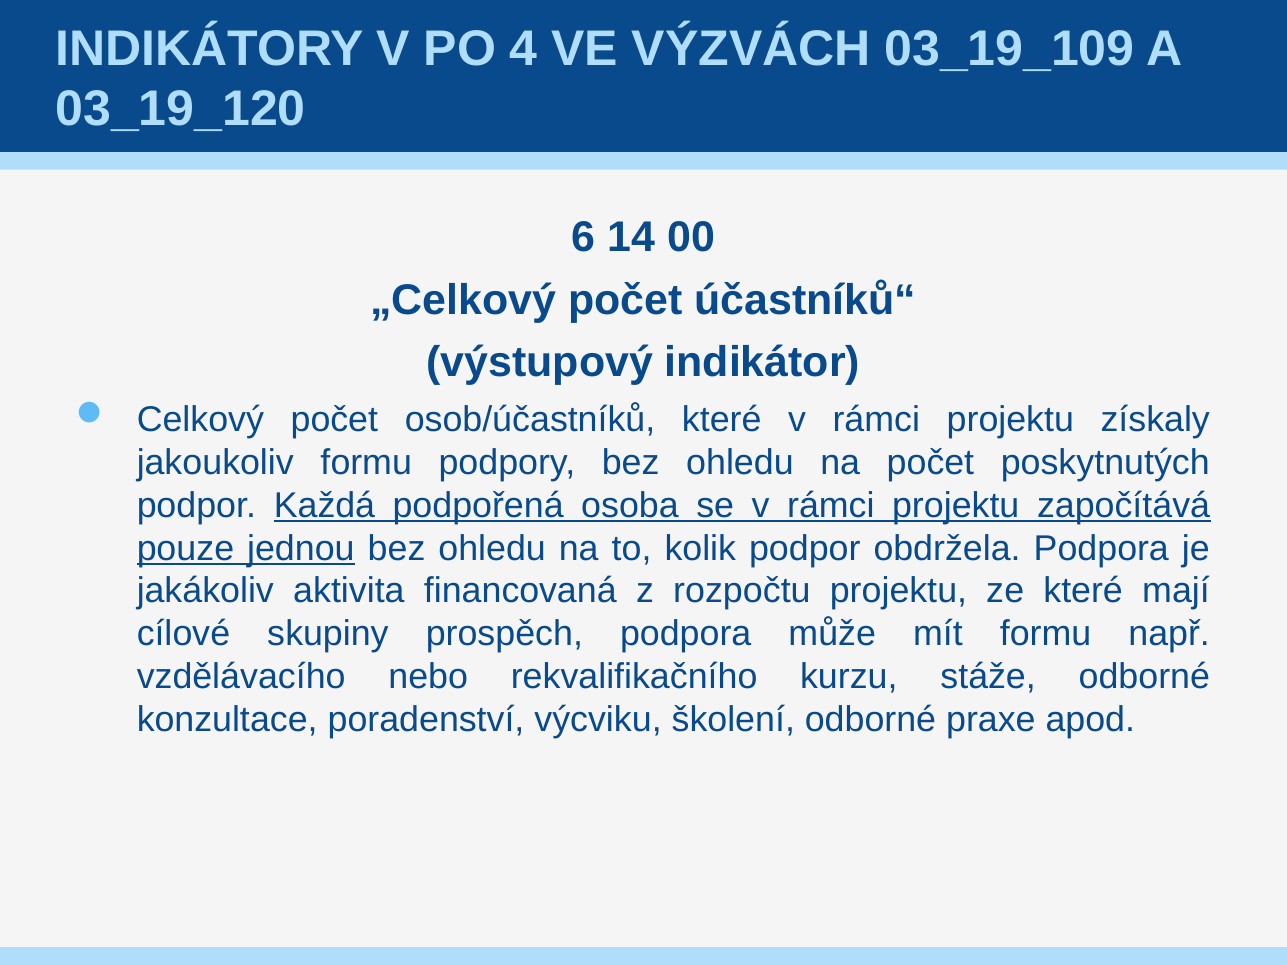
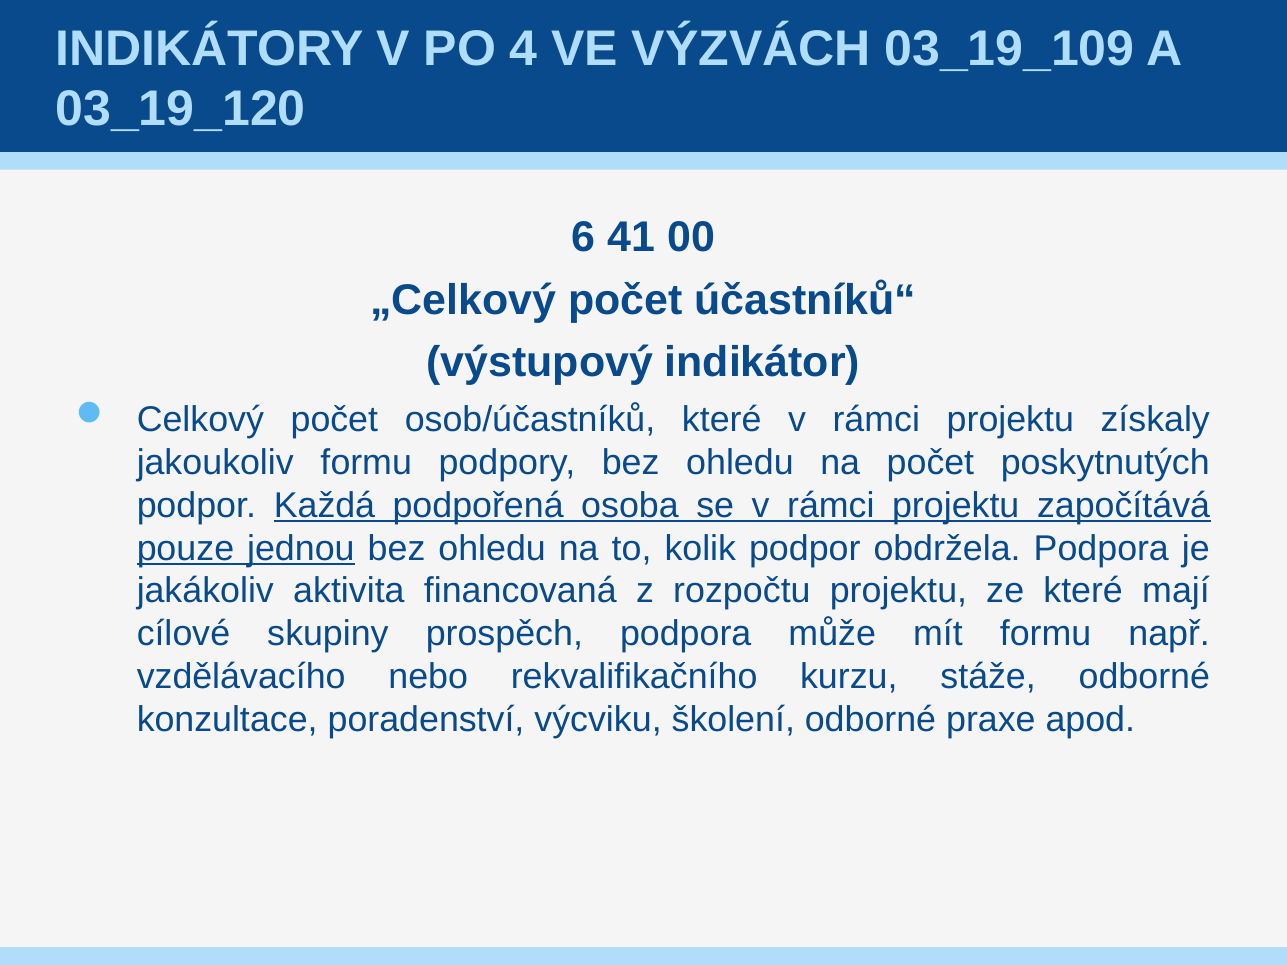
14: 14 -> 41 (631, 238)
